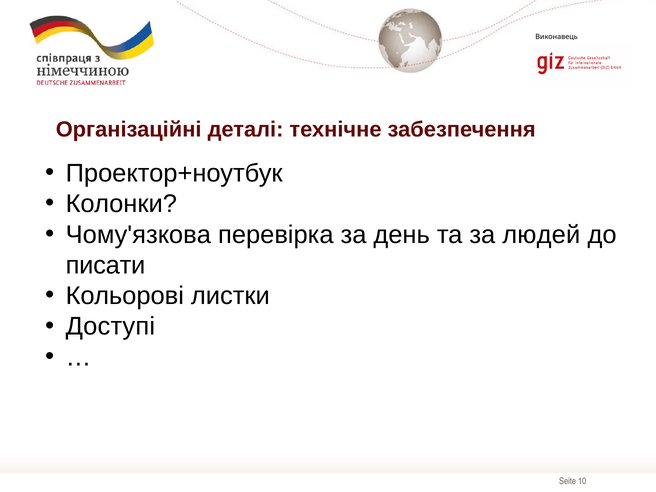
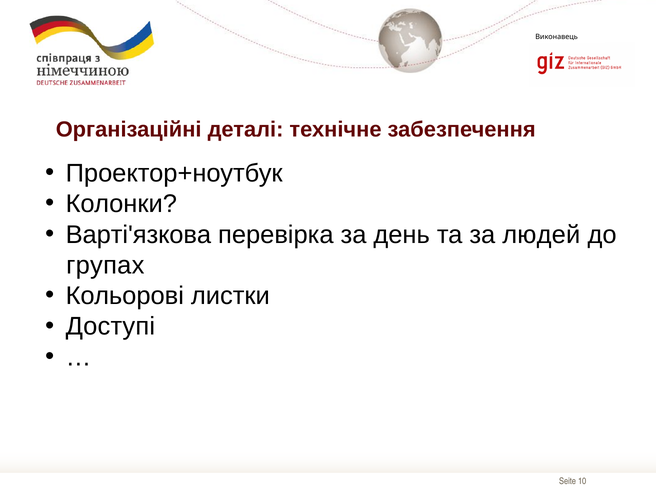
Чому'язкова: Чому'язкова -> Варті'язкова (138, 235)
писати: писати -> групах (105, 265)
